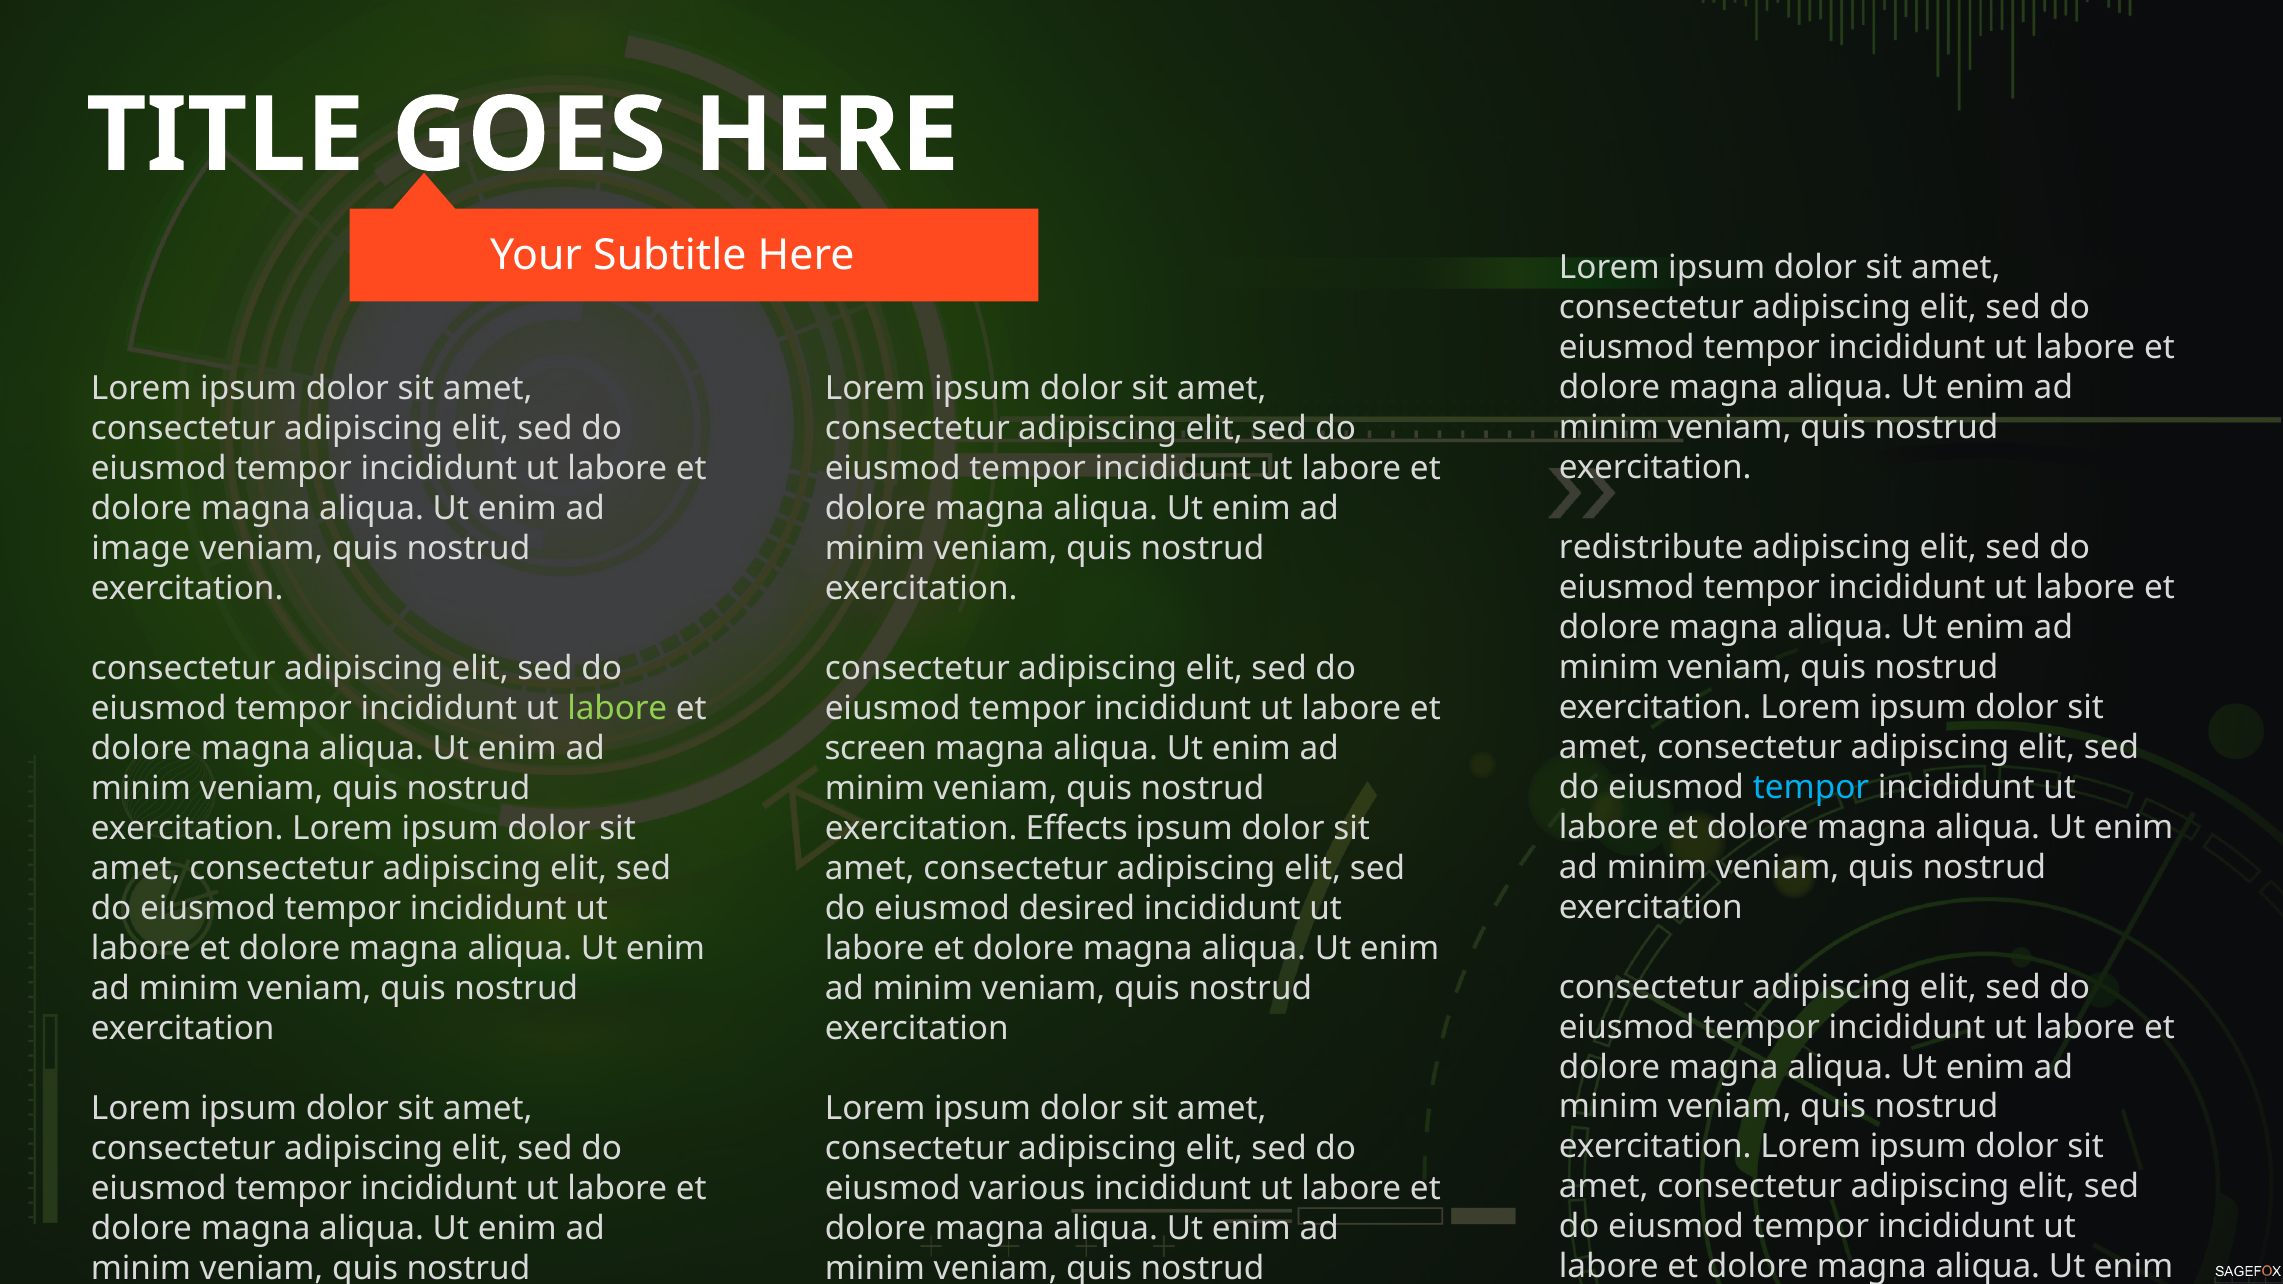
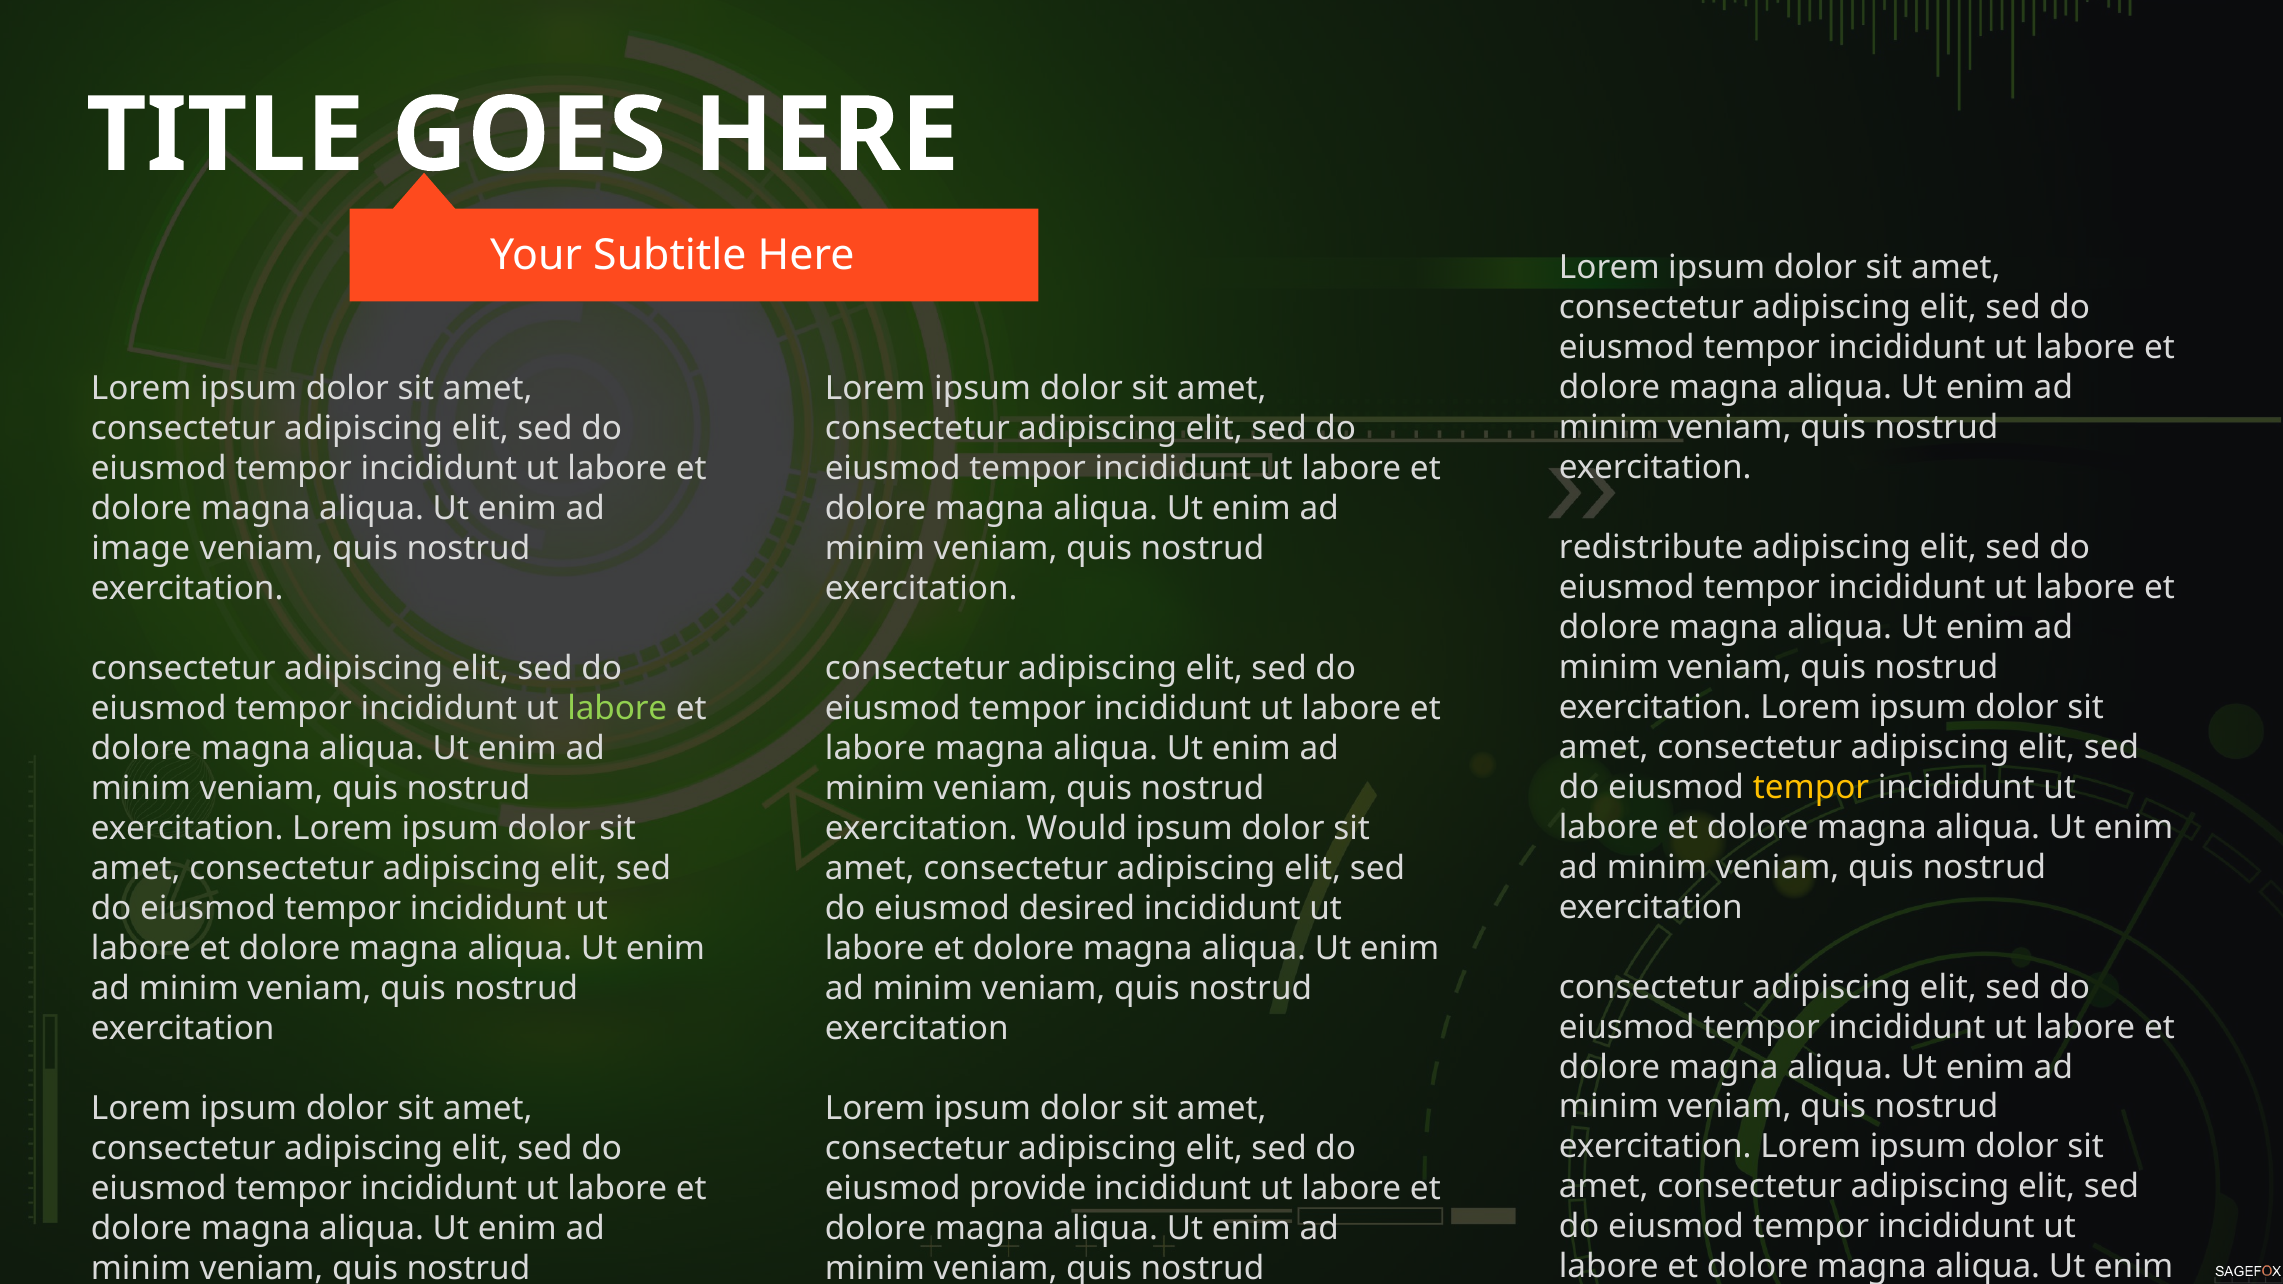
screen: screen -> labore (875, 749)
tempor colour: light blue -> yellow (1811, 787)
Effects: Effects -> Would (1077, 828)
various: various -> provide (1028, 1188)
